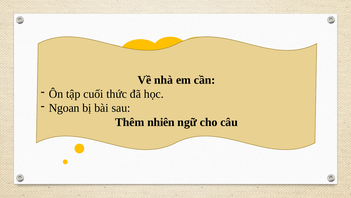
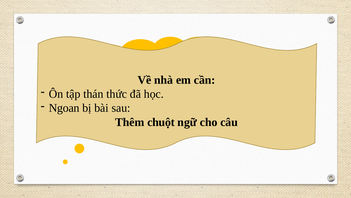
cuối: cuối -> thán (93, 94)
nhiên: nhiên -> chuột (161, 122)
